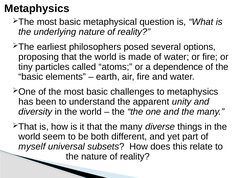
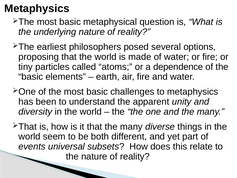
myself: myself -> events (32, 146)
